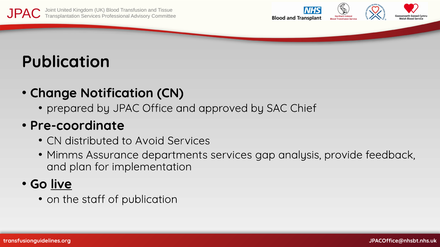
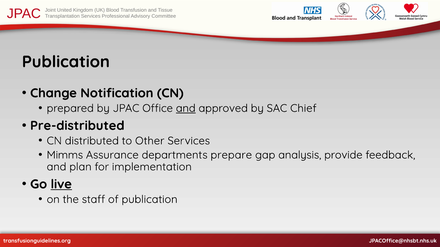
and underline: none -> present (186, 108)
Pre-coordinate: Pre-coordinate -> Pre-distributed (77, 126)
Avoid: Avoid -> Other (150, 141)
departments services: services -> prepare (231, 155)
